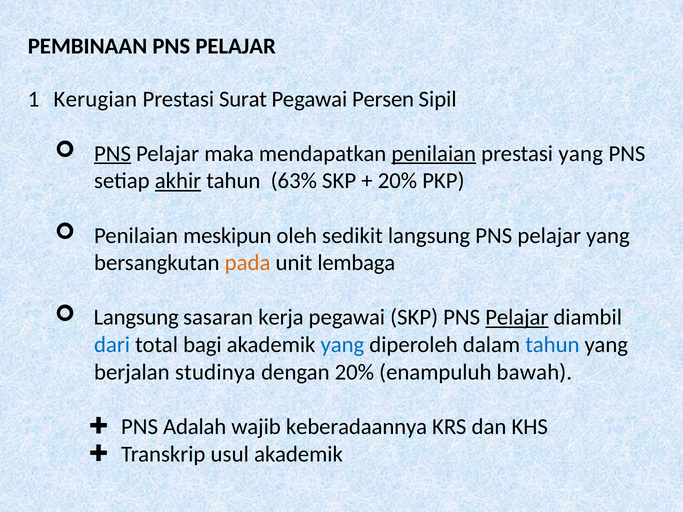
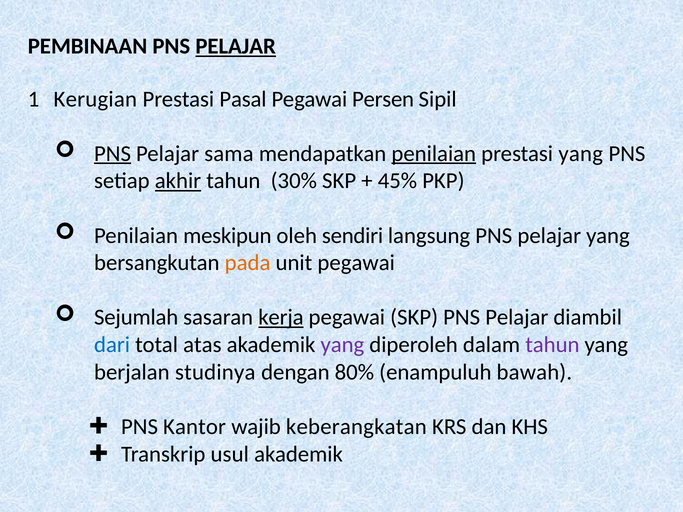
PELAJAR underline: none -> present (236, 47)
Surat: Surat -> Pasal (243, 99)
maka: maka -> sama (229, 154)
63%: 63% -> 30% (294, 181)
20%: 20% -> 45% (397, 181)
sedikit: sedikit -> sendiri (353, 236)
unit lembaga: lembaga -> pegawai (356, 263)
Langsung: Langsung -> Sejumlah (136, 318)
kerja underline: none -> present (281, 318)
Pelajar underline: present -> none (517, 318)
bagi: bagi -> atas (202, 345)
yang colour: blue -> purple (342, 345)
tahun colour: blue -> purple (552, 345)
dengan 20%: 20% -> 80% (354, 372)
Adalah: Adalah -> Kantor (195, 427)
keberadaannya: keberadaannya -> keberangkatan (356, 427)
